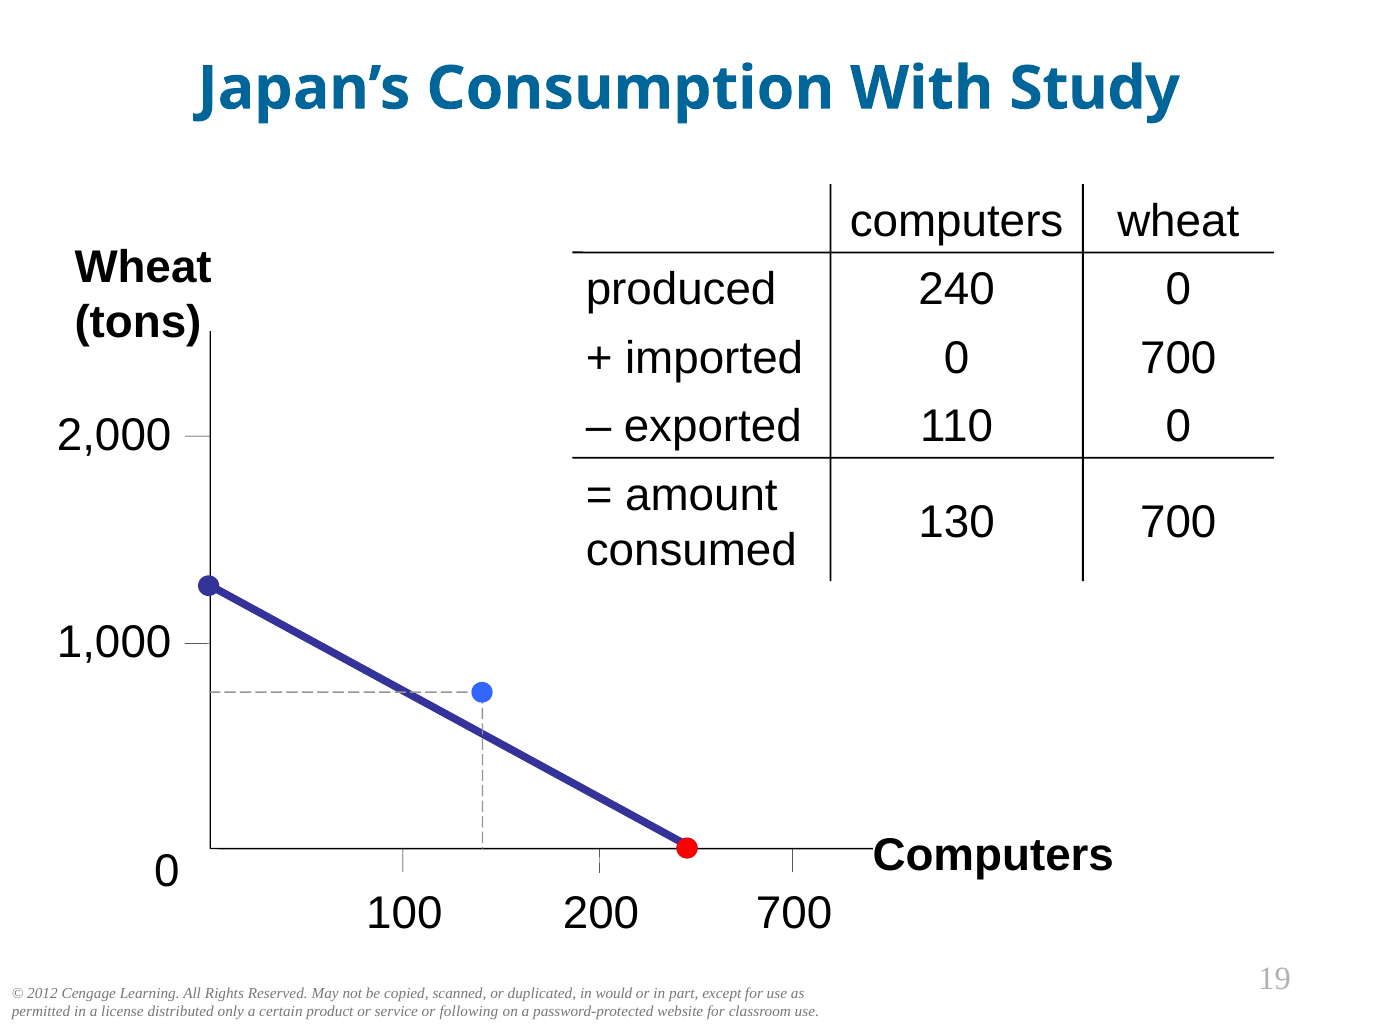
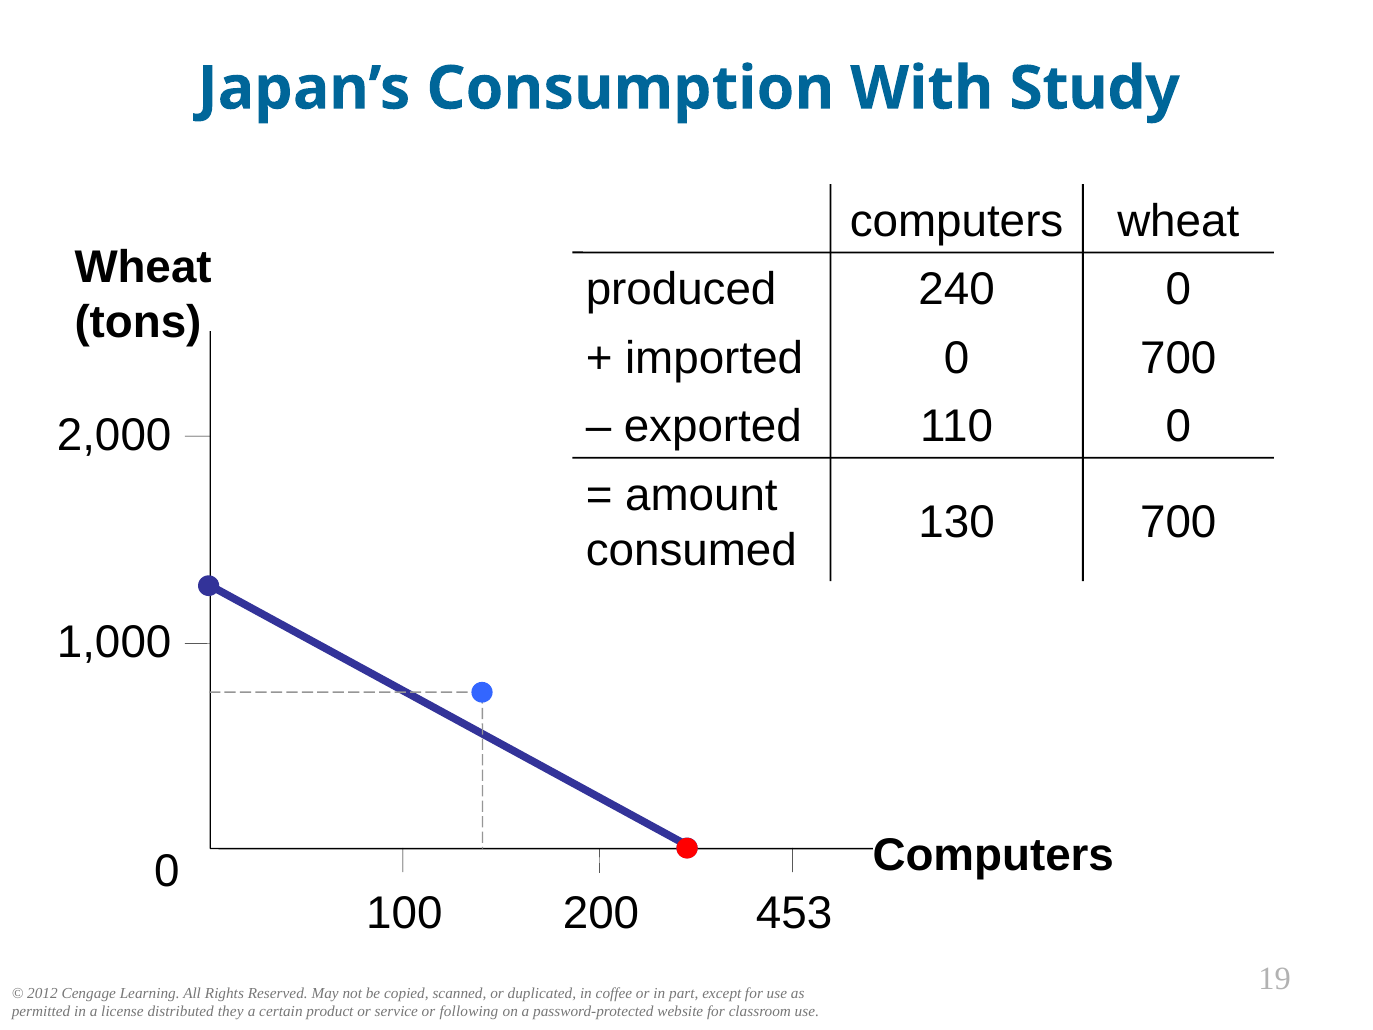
100 700: 700 -> 453 (794, 913)
would: would -> coffee (614, 993)
only: only -> they (231, 1011)
